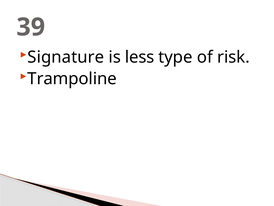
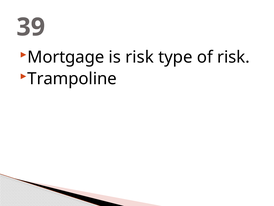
Signature: Signature -> Mortgage (66, 57)
is less: less -> risk (139, 57)
